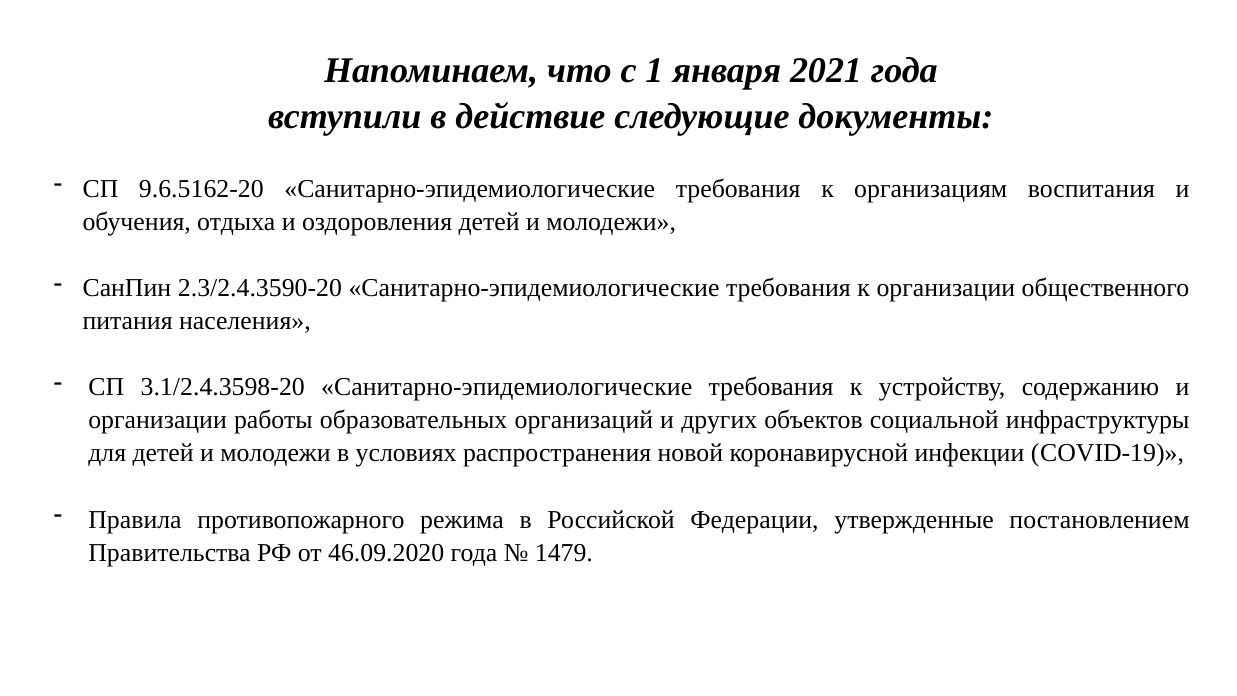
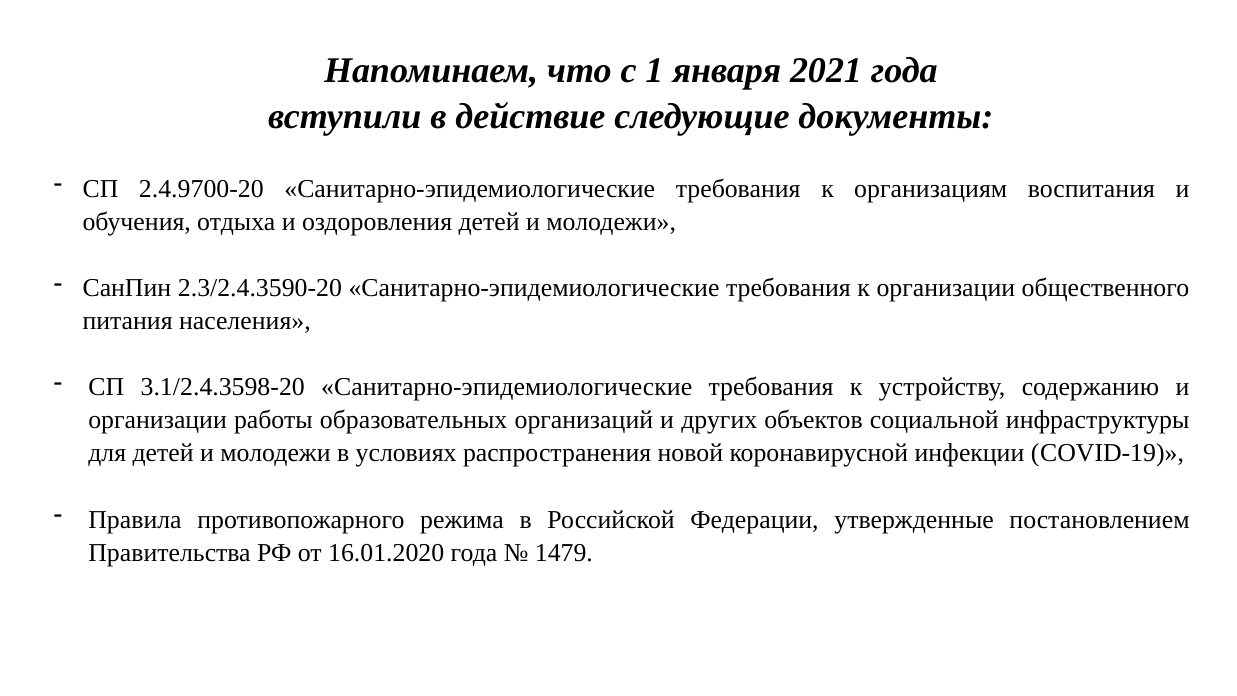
9.6.5162-20: 9.6.5162-20 -> 2.4.9700-20 (201, 189)
46.09.2020: 46.09.2020 -> 16.01.2020 (386, 553)
